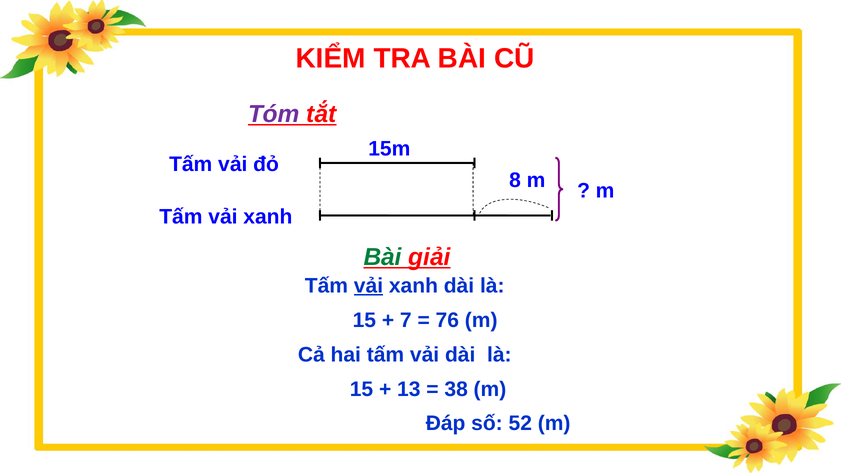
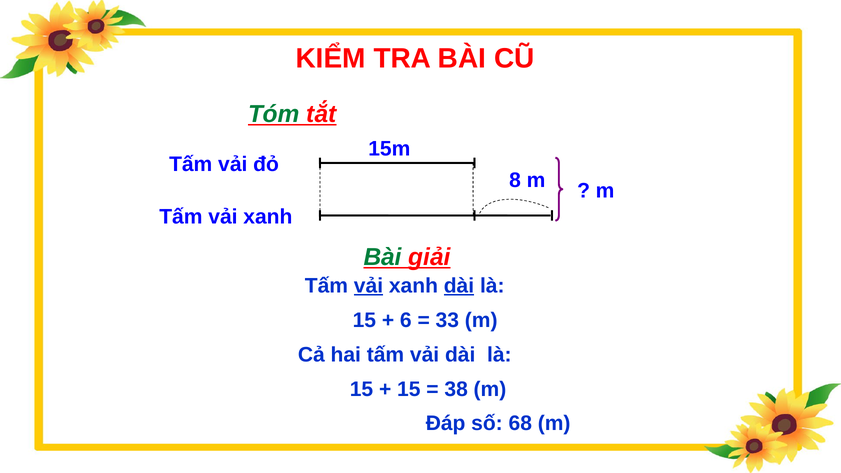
Tóm colour: purple -> green (274, 114)
dài underline: none -> present (459, 286)
7: 7 -> 6 (406, 320)
76: 76 -> 33 (447, 320)
13: 13 -> 15 (409, 389)
52: 52 -> 68 (520, 424)
